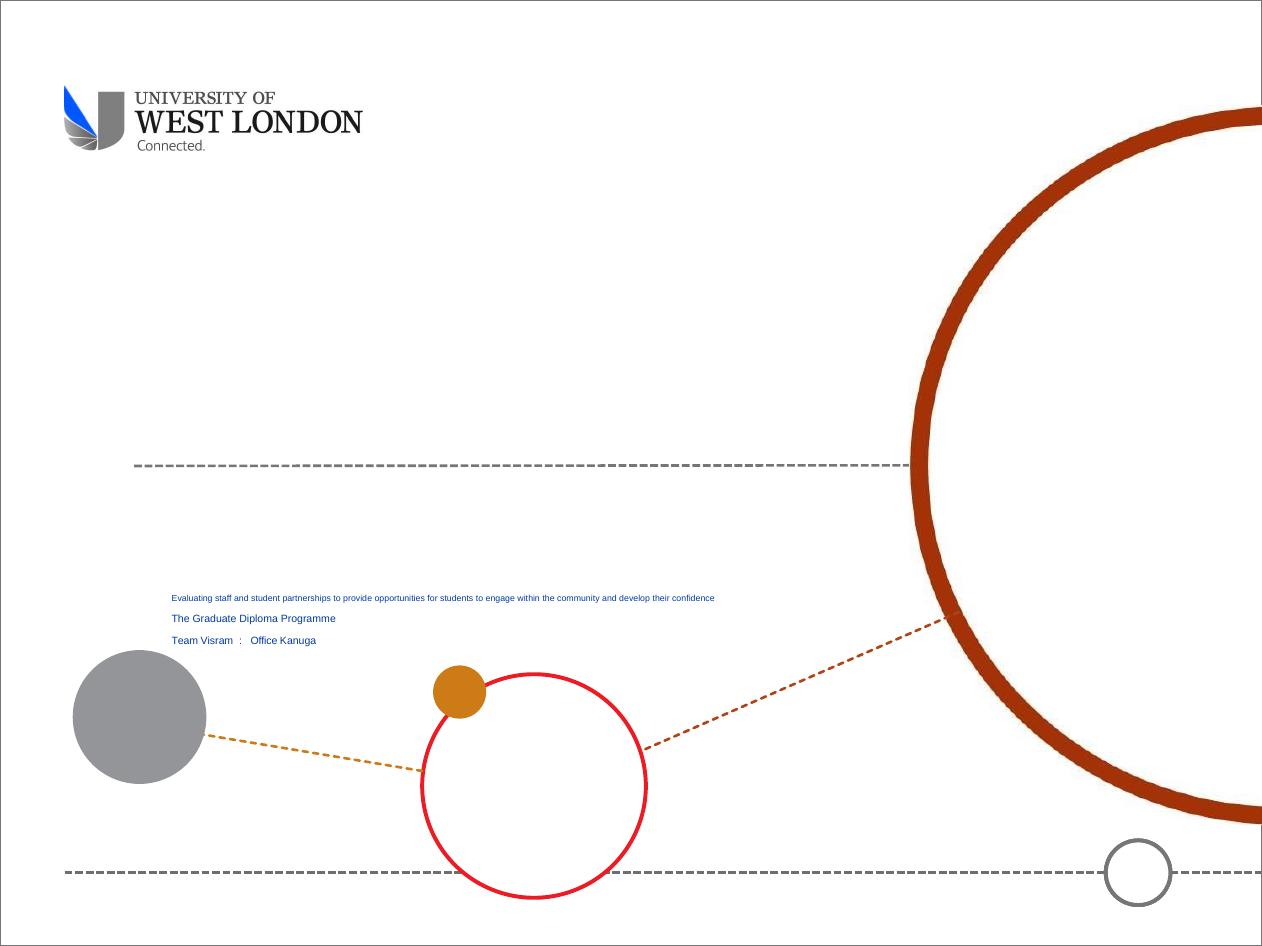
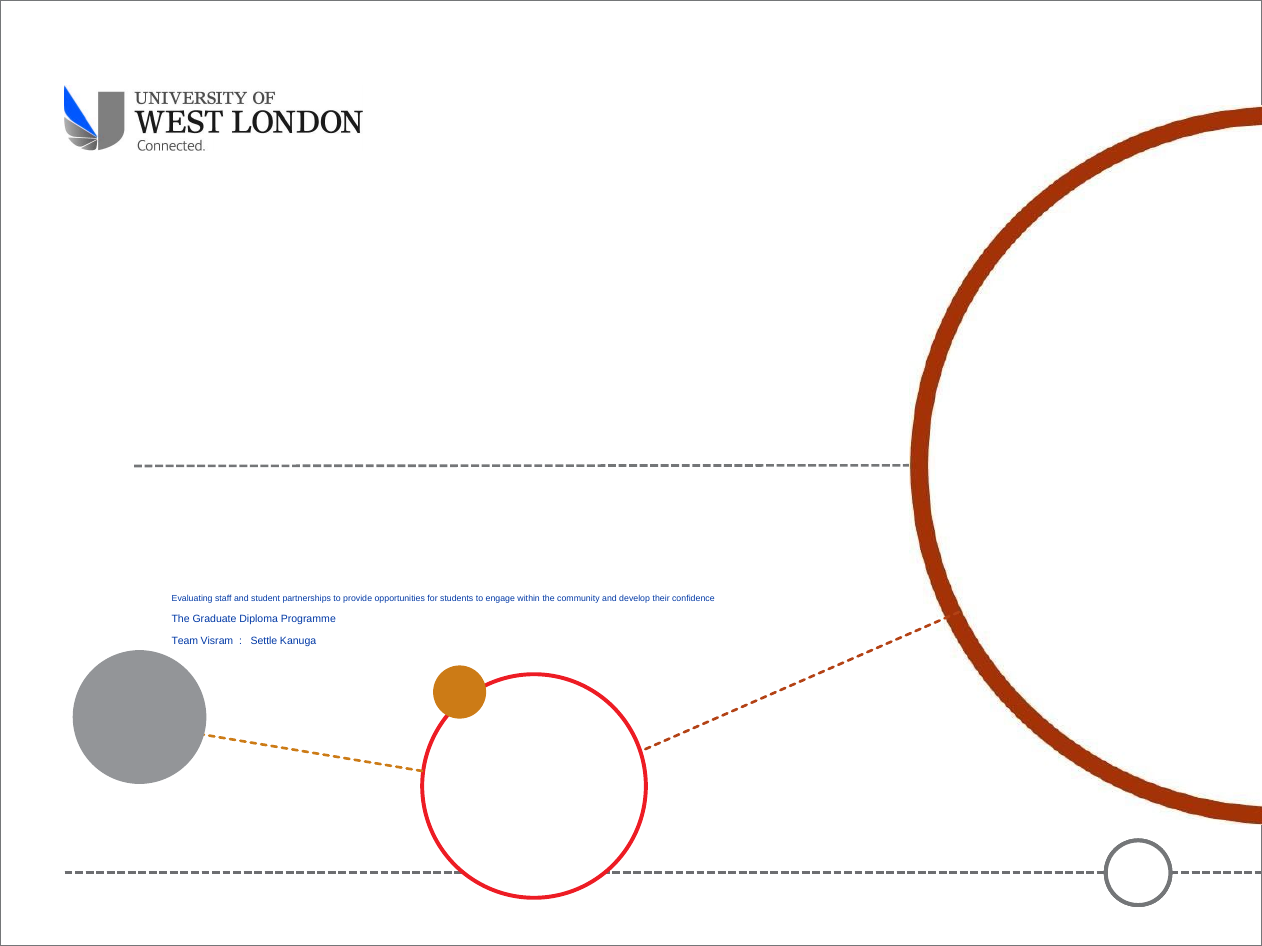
Office: Office -> Settle (264, 642)
